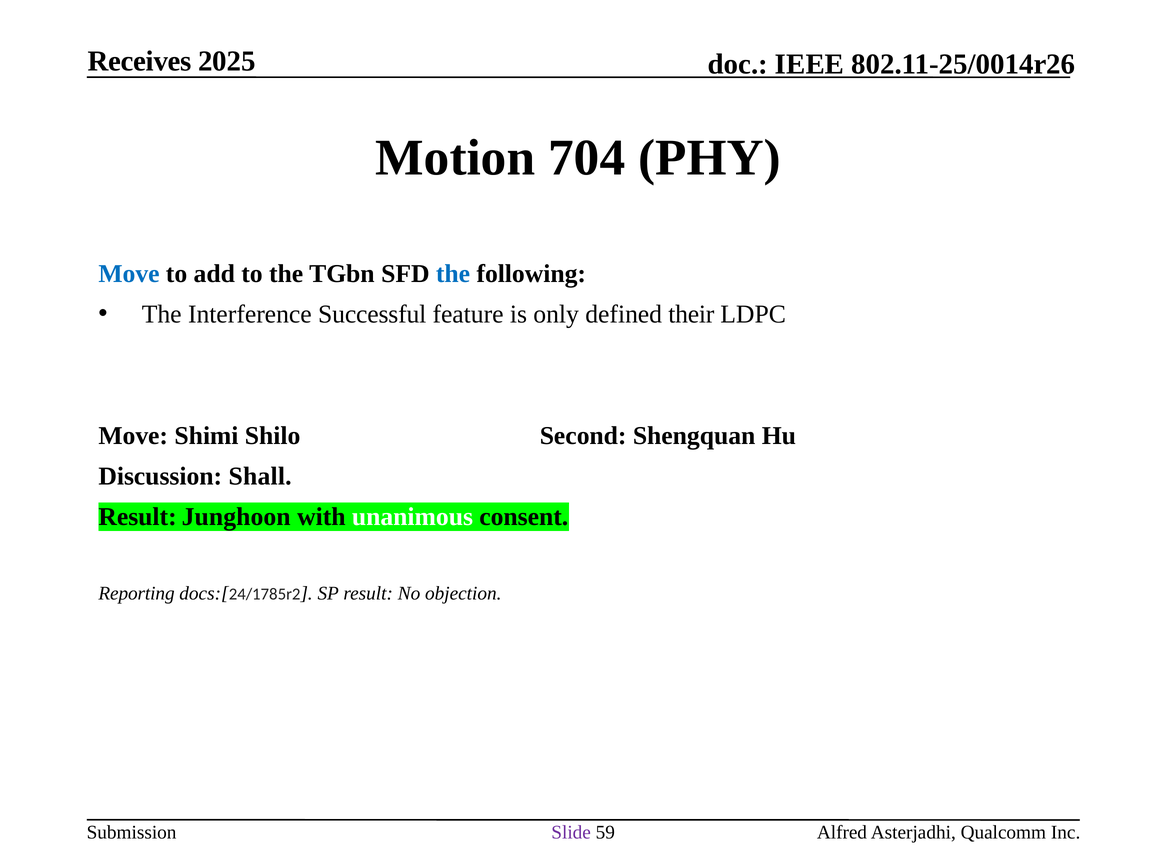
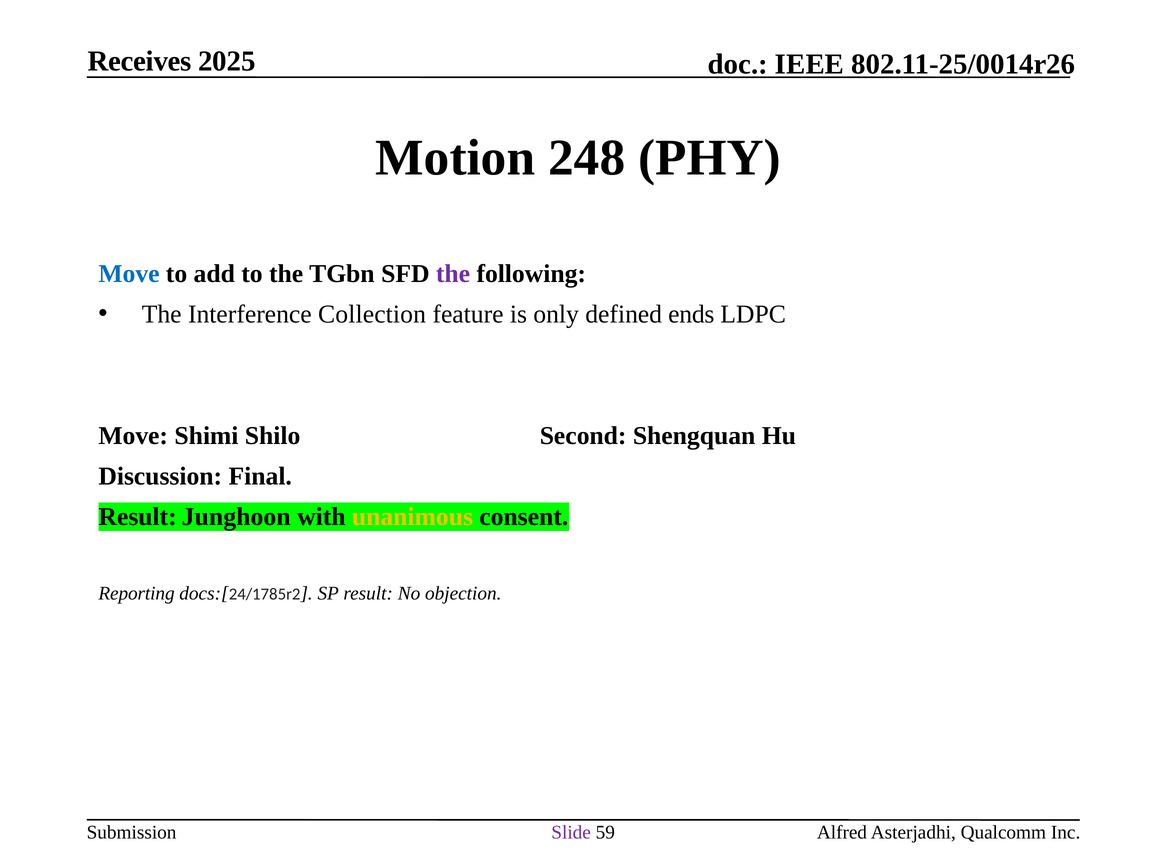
704: 704 -> 248 (587, 158)
the colour: blue -> purple (453, 274)
Successful: Successful -> Collection (372, 314)
their: their -> ends (691, 314)
Shall: Shall -> Final (260, 476)
unanimous colour: white -> yellow (412, 517)
